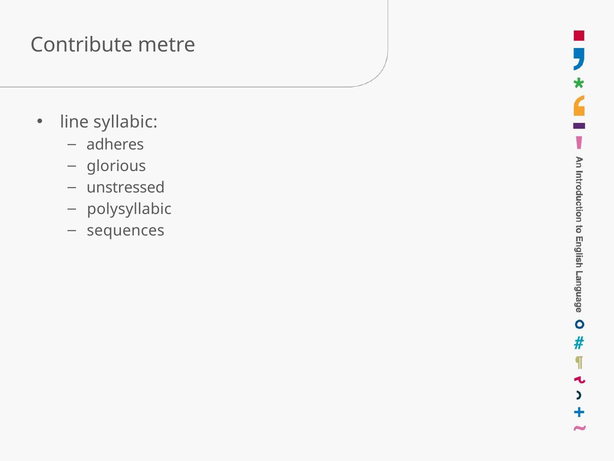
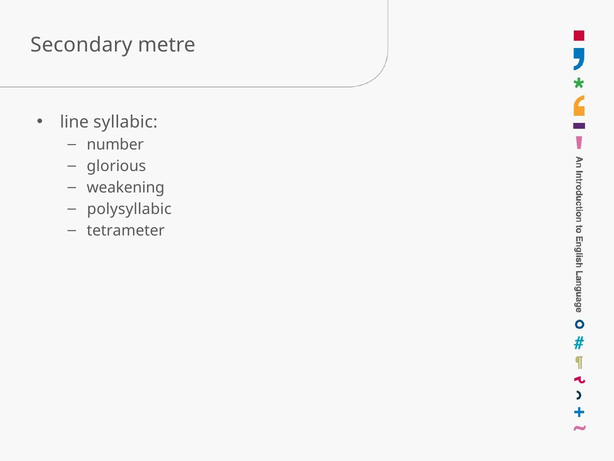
Contribute: Contribute -> Secondary (81, 45)
adheres: adheres -> number (115, 144)
unstressed: unstressed -> weakening (126, 187)
sequences: sequences -> tetrameter (126, 230)
